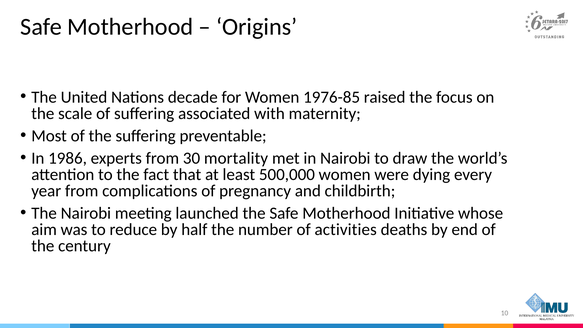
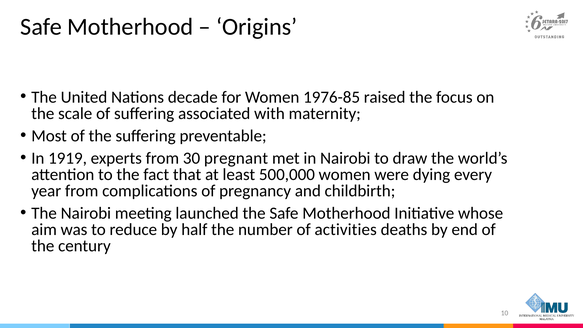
1986: 1986 -> 1919 (68, 158)
mortality: mortality -> pregnant (236, 158)
